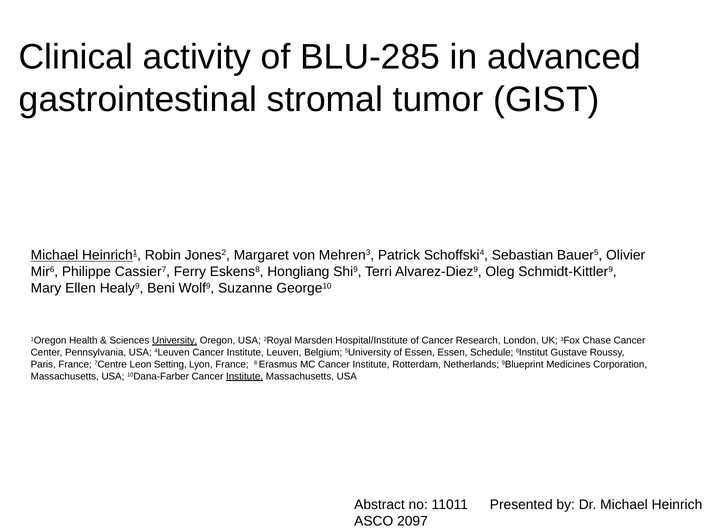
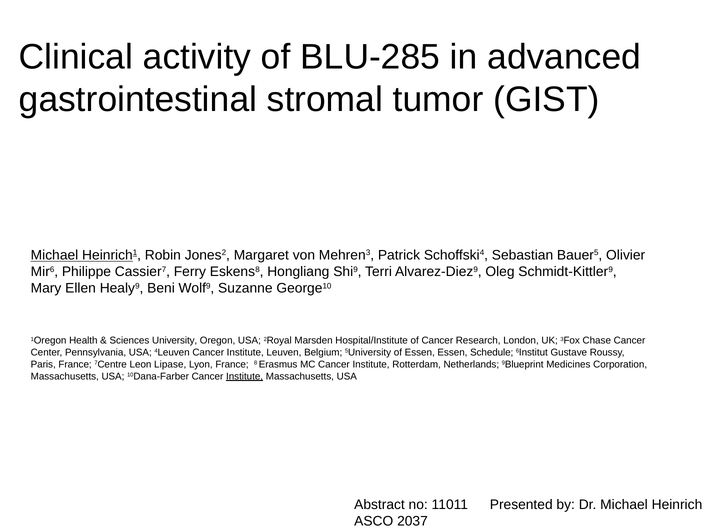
University underline: present -> none (175, 341)
Setting: Setting -> Lipase (170, 364)
2097: 2097 -> 2037 (412, 521)
